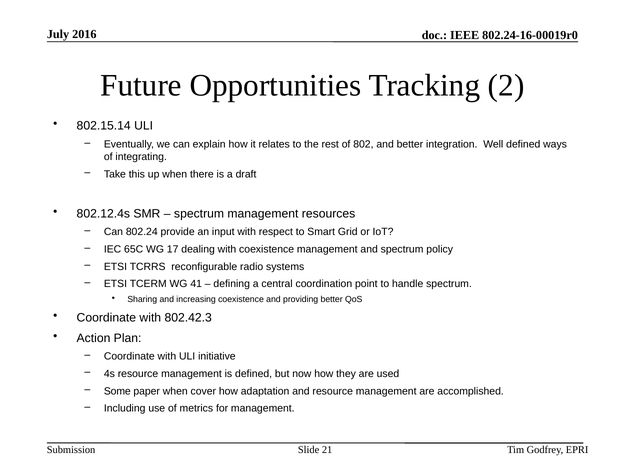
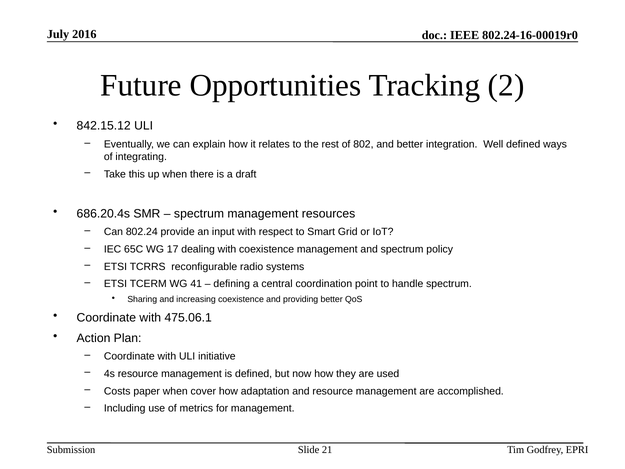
802.15.14: 802.15.14 -> 842.15.12 (104, 126)
802.12.4s: 802.12.4s -> 686.20.4s (103, 213)
802.42.3: 802.42.3 -> 475.06.1 (188, 318)
Some: Some -> Costs (117, 391)
